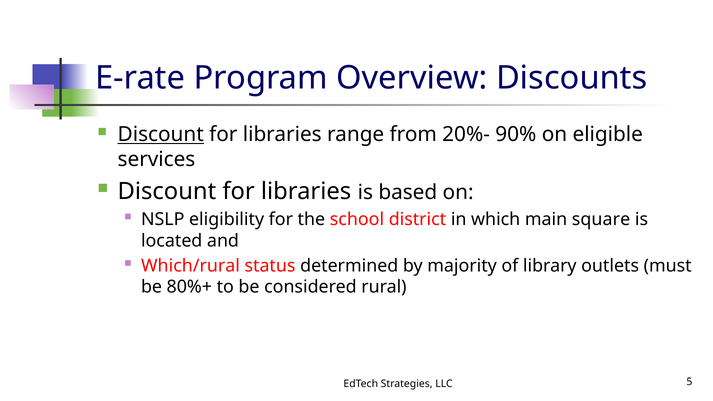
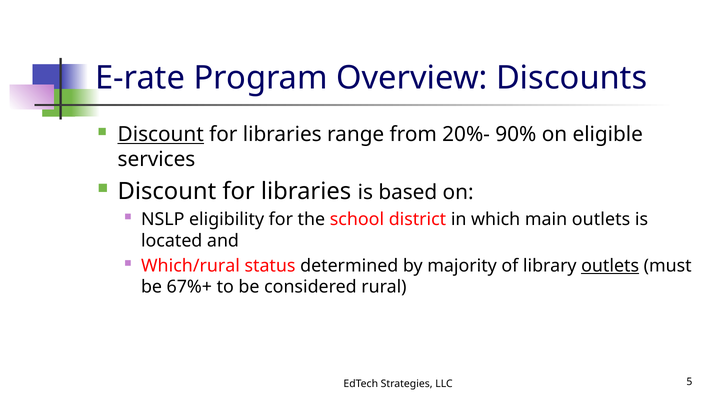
main square: square -> outlets (601, 219)
outlets underline: none -> present (610, 266)
80%+: 80%+ -> 67%+ (189, 287)
